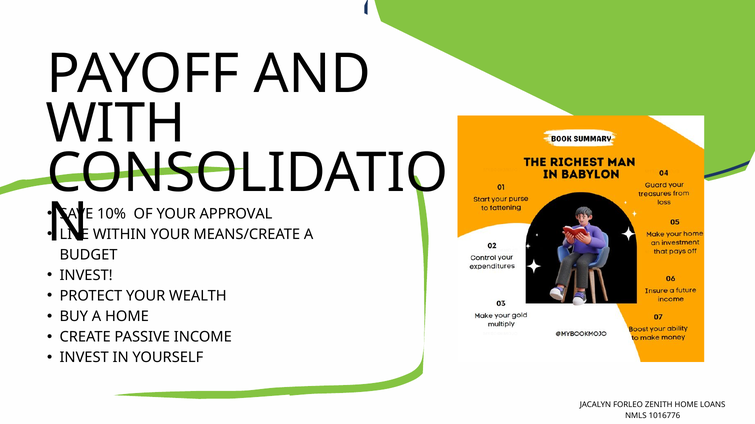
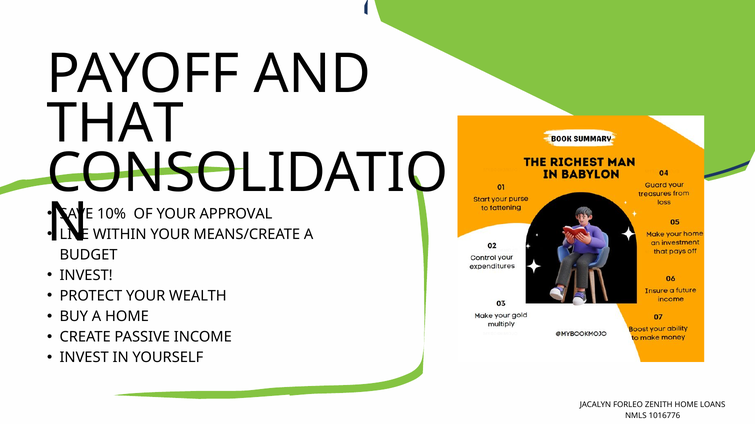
WITH: WITH -> THAT (115, 124)
